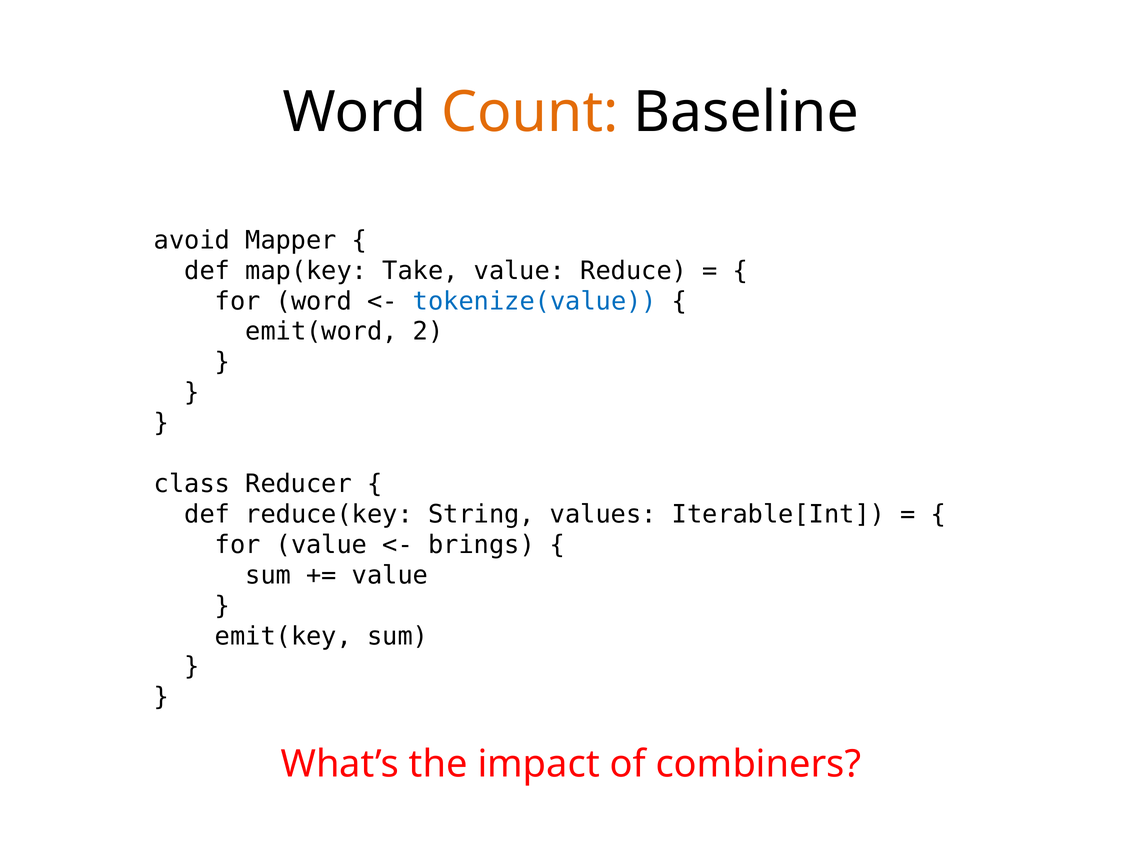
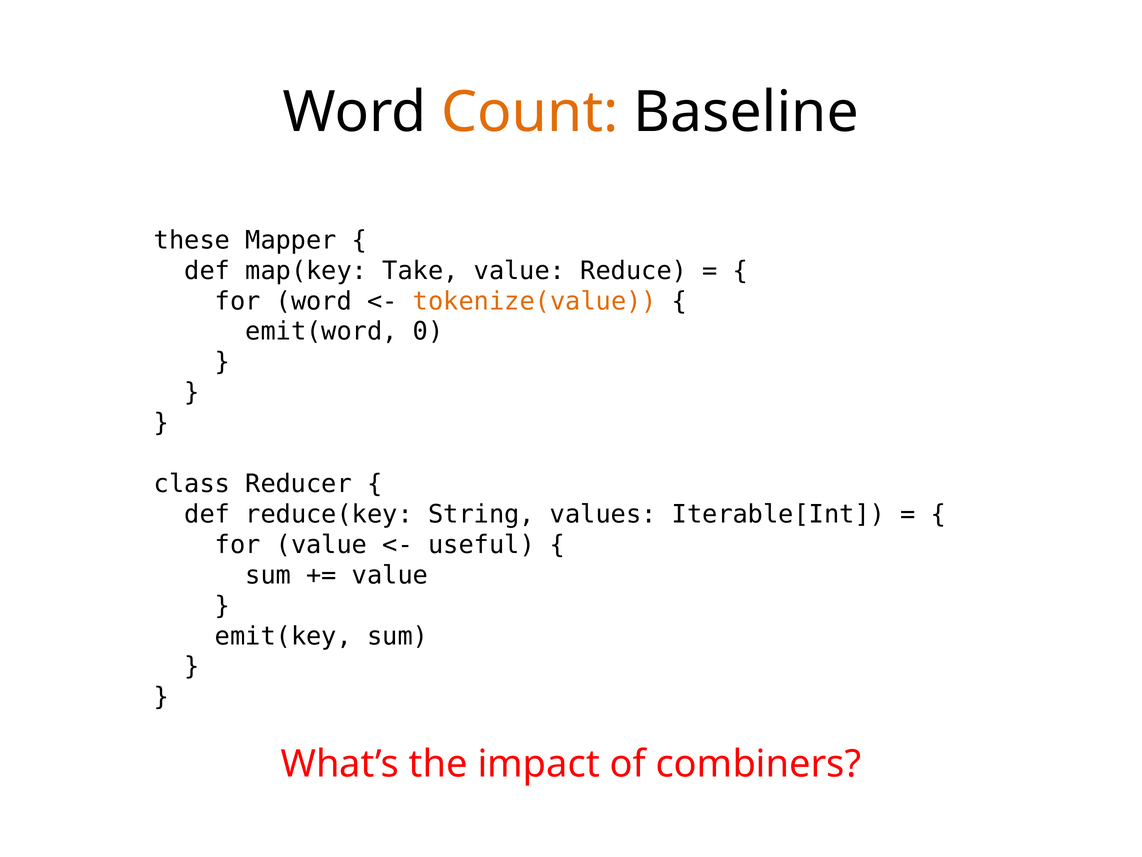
avoid: avoid -> these (192, 240)
tokenize(value colour: blue -> orange (535, 301)
2: 2 -> 0 (428, 331)
brings: brings -> useful (482, 544)
